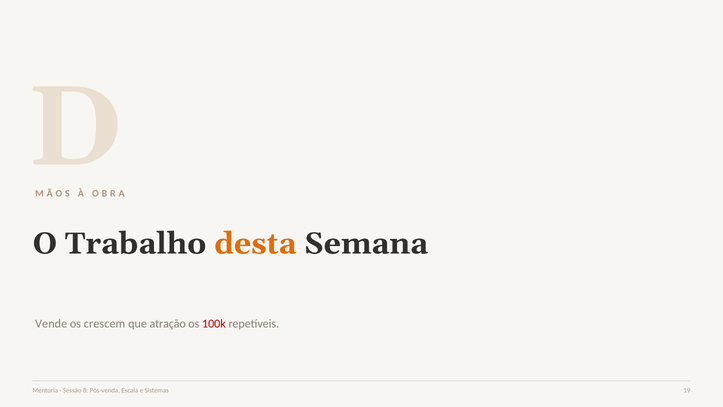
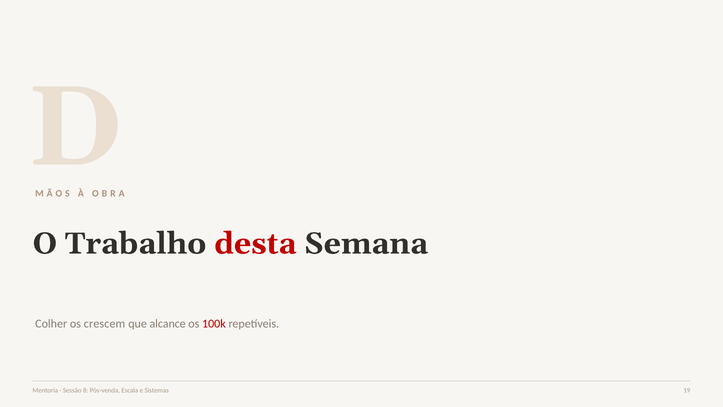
desta colour: orange -> red (255, 243)
Vende: Vende -> Colher (51, 323)
atração: atração -> alcance (168, 323)
